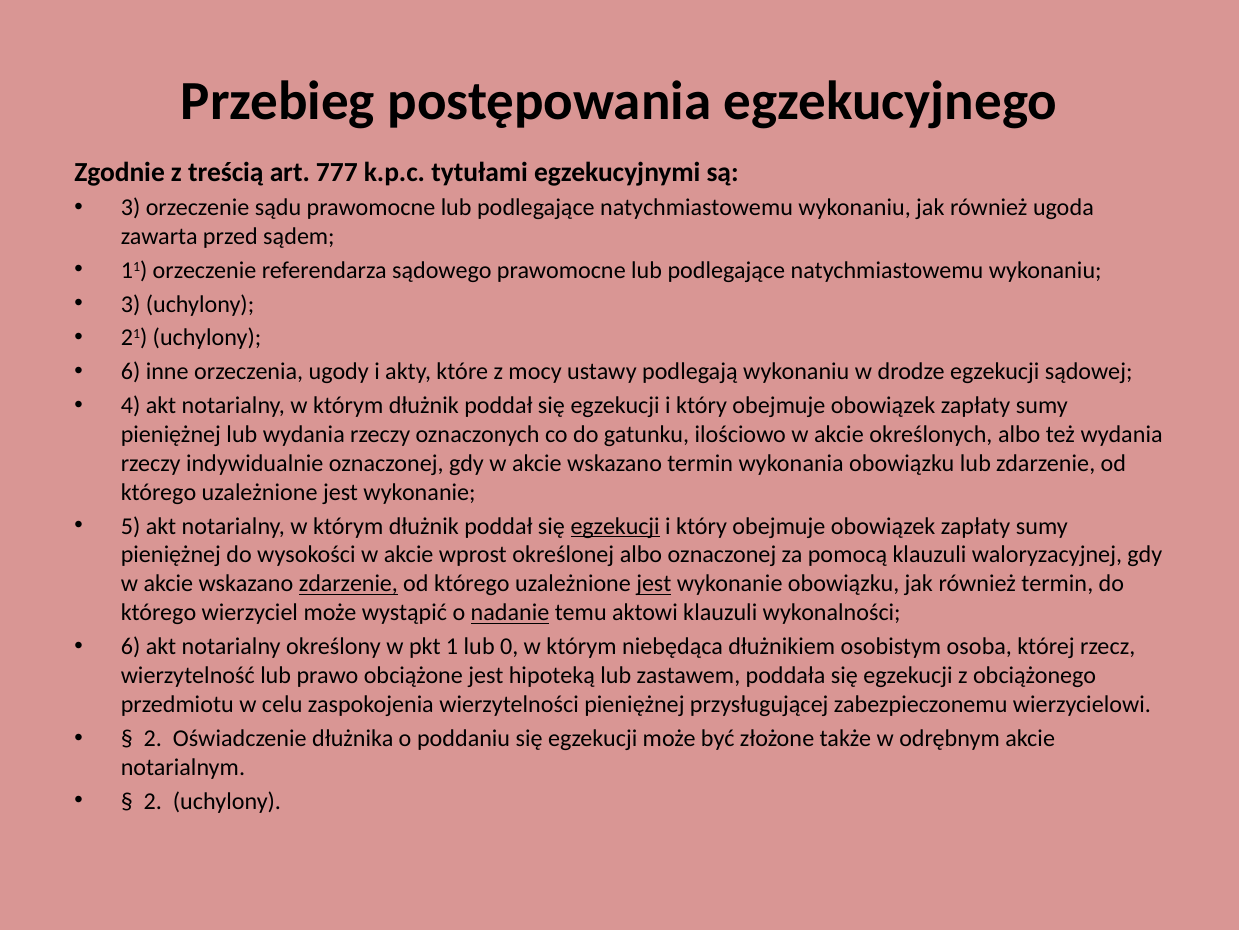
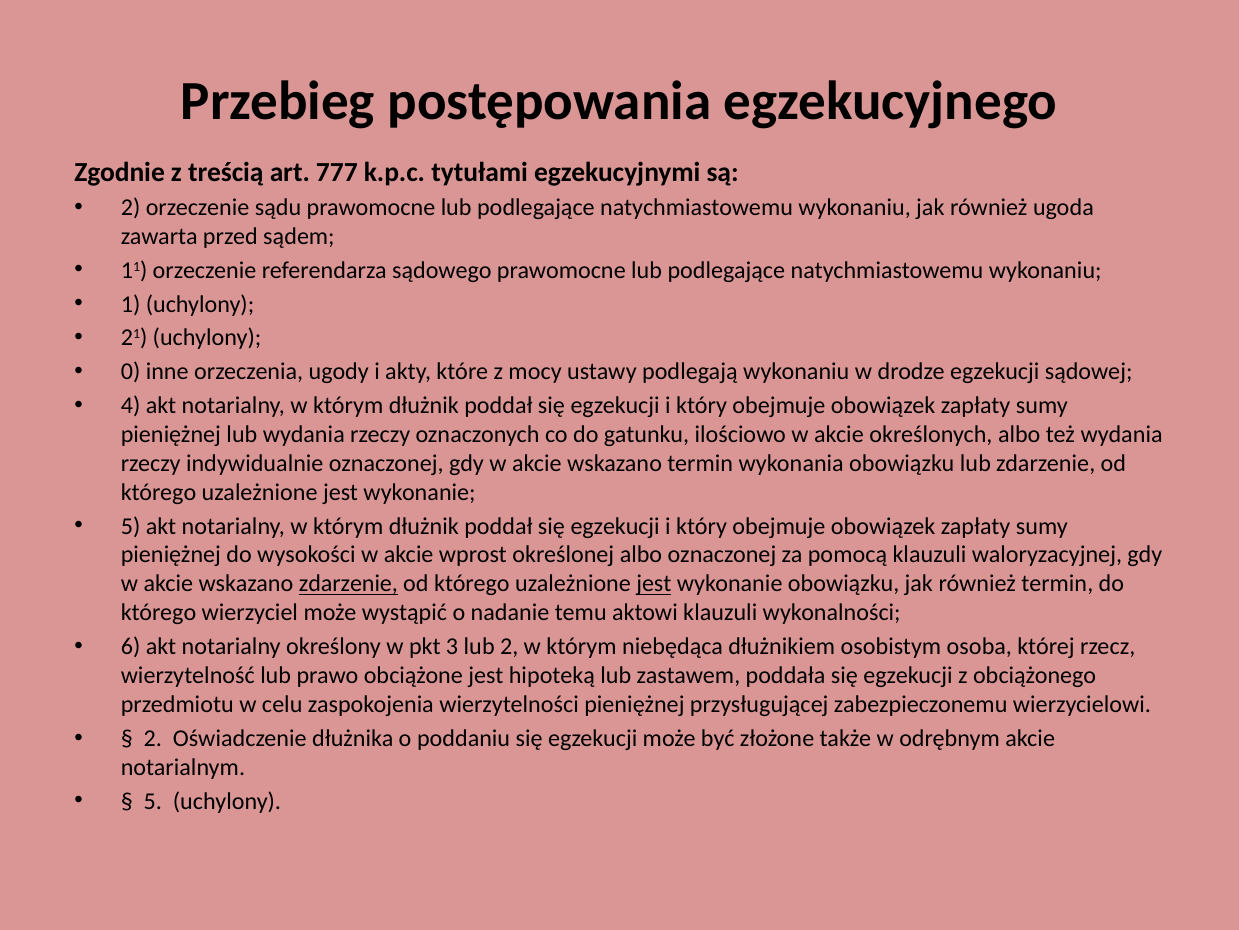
3: 3 -> 2 (131, 207)
3: 3 -> 1 (131, 304)
6: 6 -> 0 (131, 371)
egzekucji underline: present -> none (615, 526)
nadanie underline: present -> none (510, 612)
1: 1 -> 3 (452, 646)
lub 0: 0 -> 2 (509, 646)
2: 2 -> 5 (153, 800)
